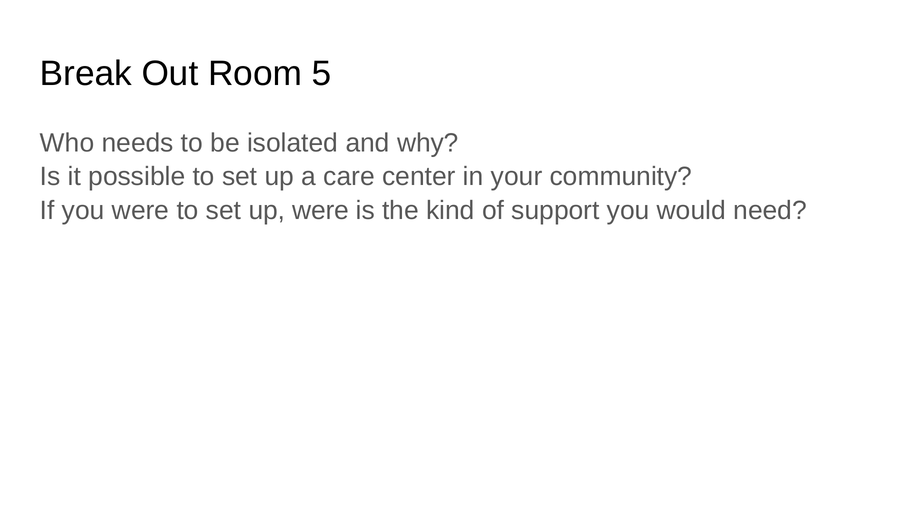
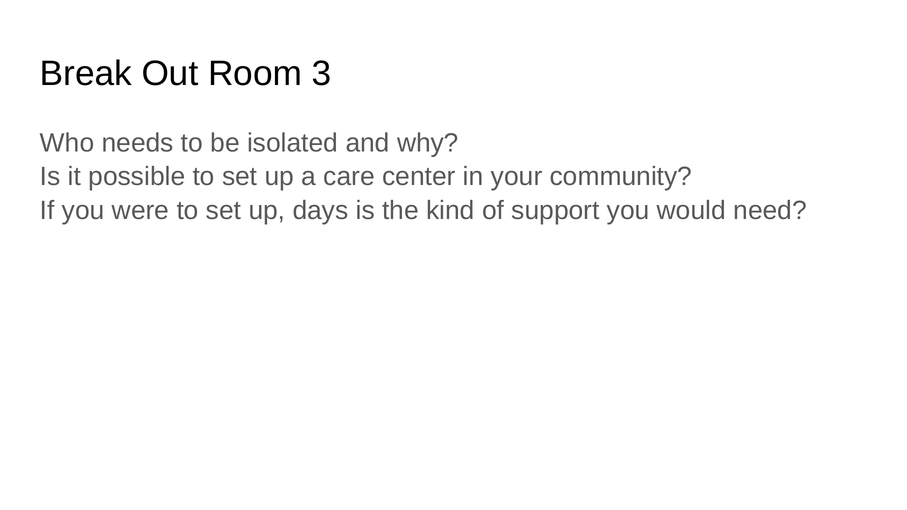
5: 5 -> 3 (322, 73)
up were: were -> days (321, 211)
